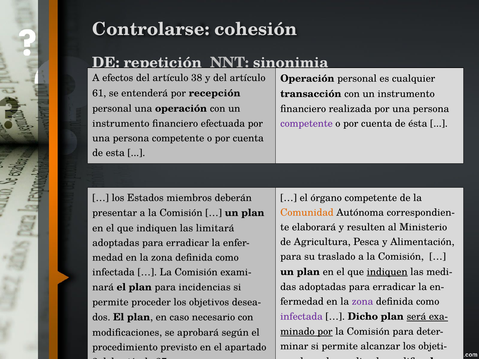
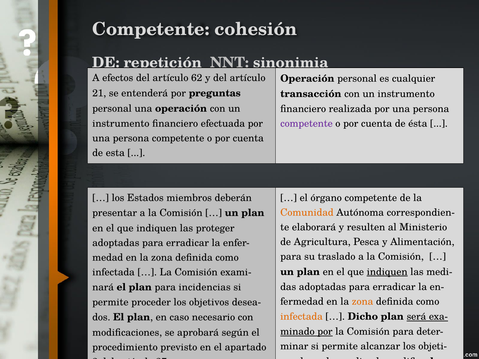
Controlarse: Controlarse -> Competente (151, 29)
38: 38 -> 62 (197, 78)
61: 61 -> 21 (99, 93)
recepción: recepción -> preguntas (215, 93)
limitará: limitará -> proteger (215, 228)
zona colour: purple -> orange (363, 302)
infectada colour: purple -> orange (302, 317)
